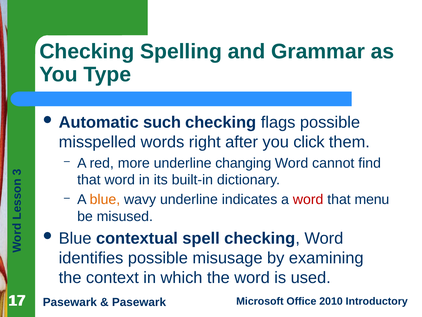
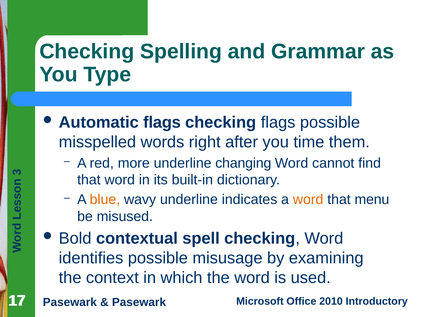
Automatic such: such -> flags (162, 122)
click: click -> time (309, 142)
word colour: red -> orange (308, 199)
Blue: Blue -> Bold (75, 238)
